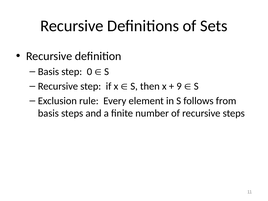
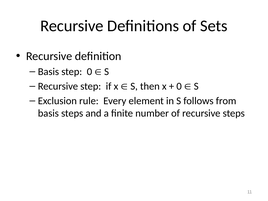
9: 9 -> 0 (179, 86)
